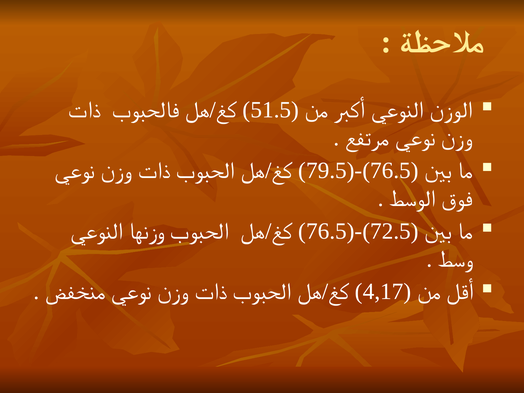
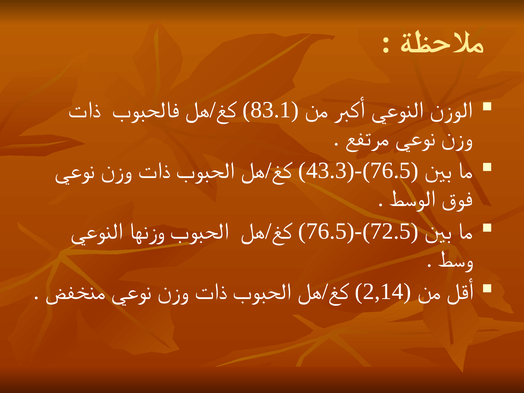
51.5: 51.5 -> 83.1 (271, 110)
79.5: 79.5 -> 43.3 (326, 170)
4,17: 4,17 -> 2,14 (383, 292)
